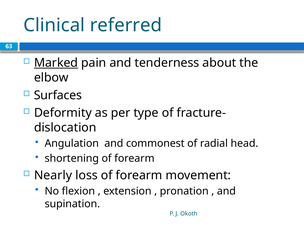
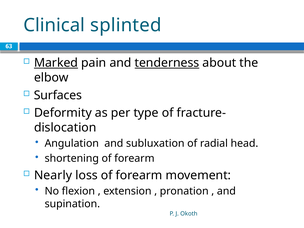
referred: referred -> splinted (126, 25)
tenderness underline: none -> present (167, 63)
commonest: commonest -> subluxation (155, 143)
